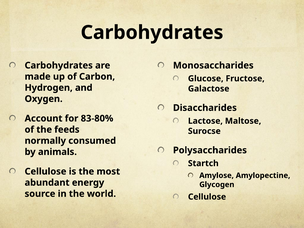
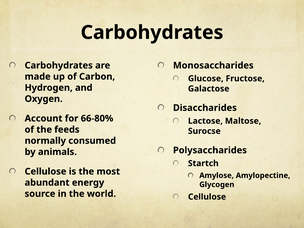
83-80%: 83-80% -> 66-80% (97, 118)
